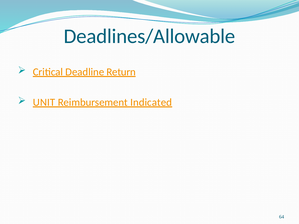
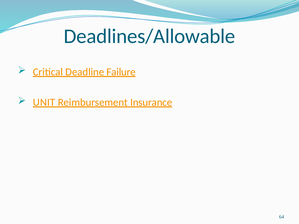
Return: Return -> Failure (121, 72)
Indicated: Indicated -> Insurance (151, 102)
